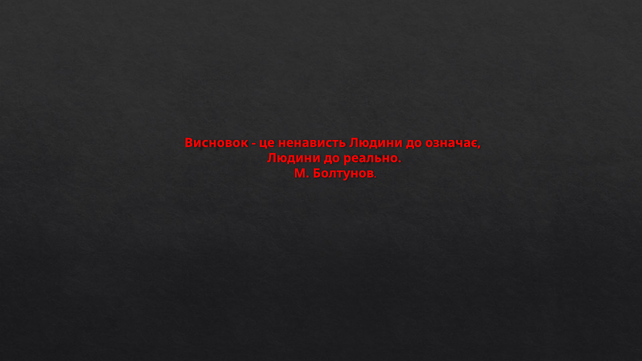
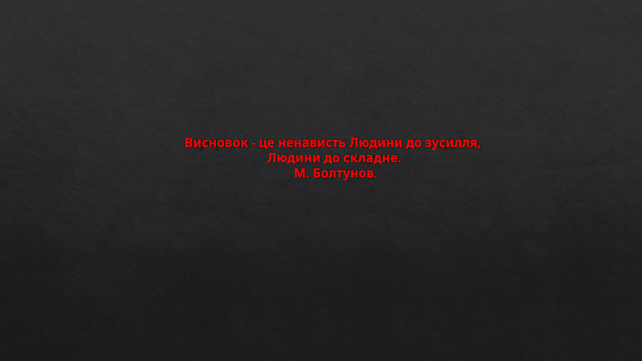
означає: означає -> зусилля (453, 143)
реально: реально -> складне (372, 158)
